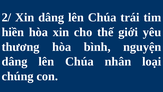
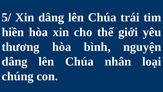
2/: 2/ -> 5/ (6, 17)
